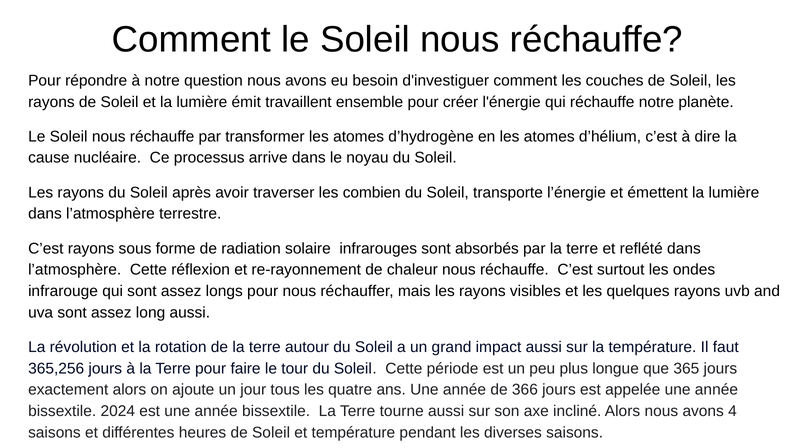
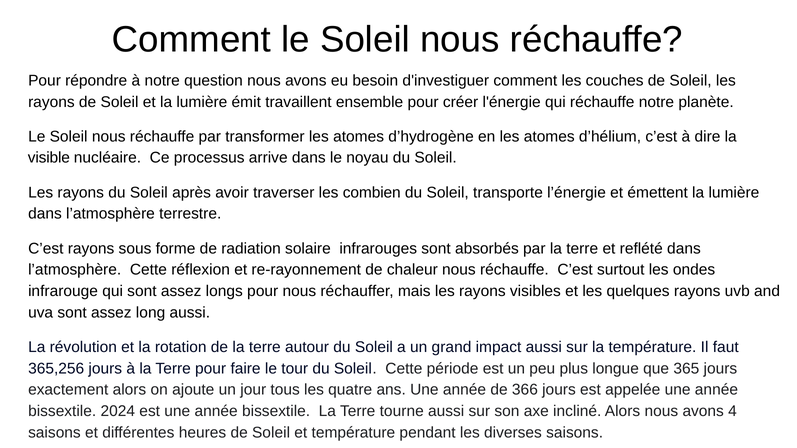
cause: cause -> visible (49, 158)
